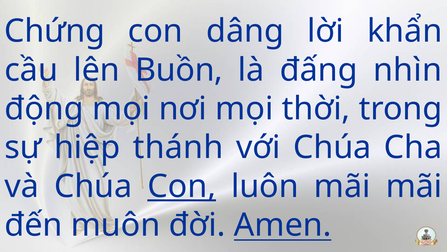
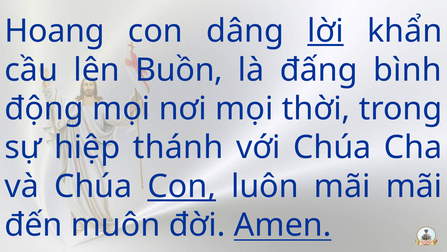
Chứng: Chứng -> Hoang (55, 31)
lời underline: none -> present (325, 31)
nhìn: nhìn -> bình (407, 70)
